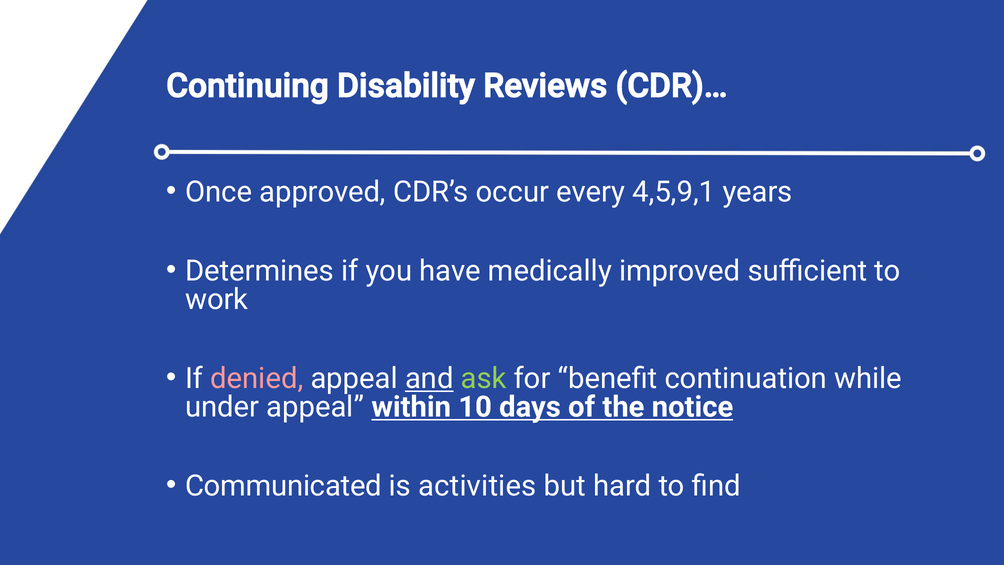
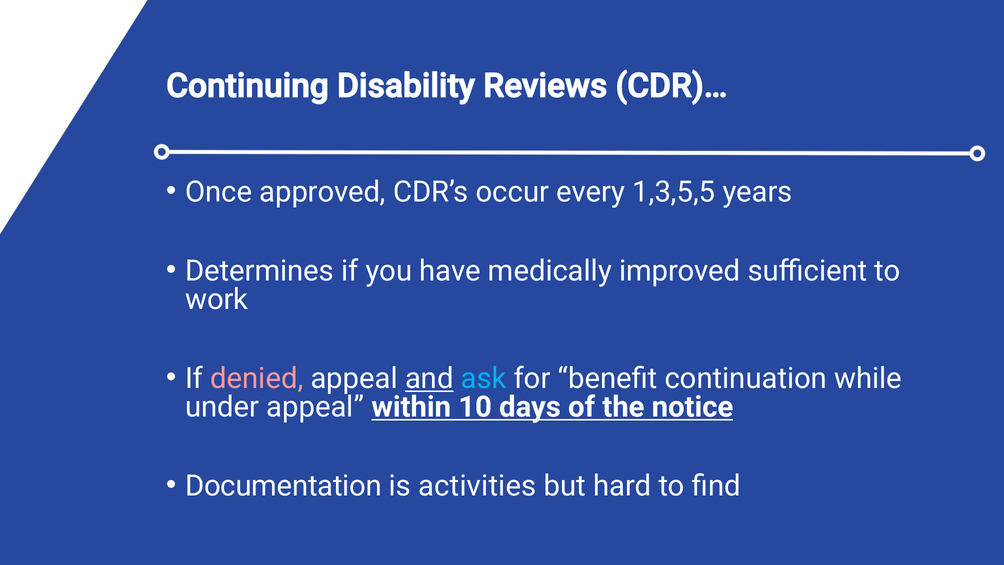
4,5,9,1: 4,5,9,1 -> 1,3,5,5 (674, 192)
ask colour: light green -> light blue (484, 378)
Communicated: Communicated -> Documentation (283, 486)
